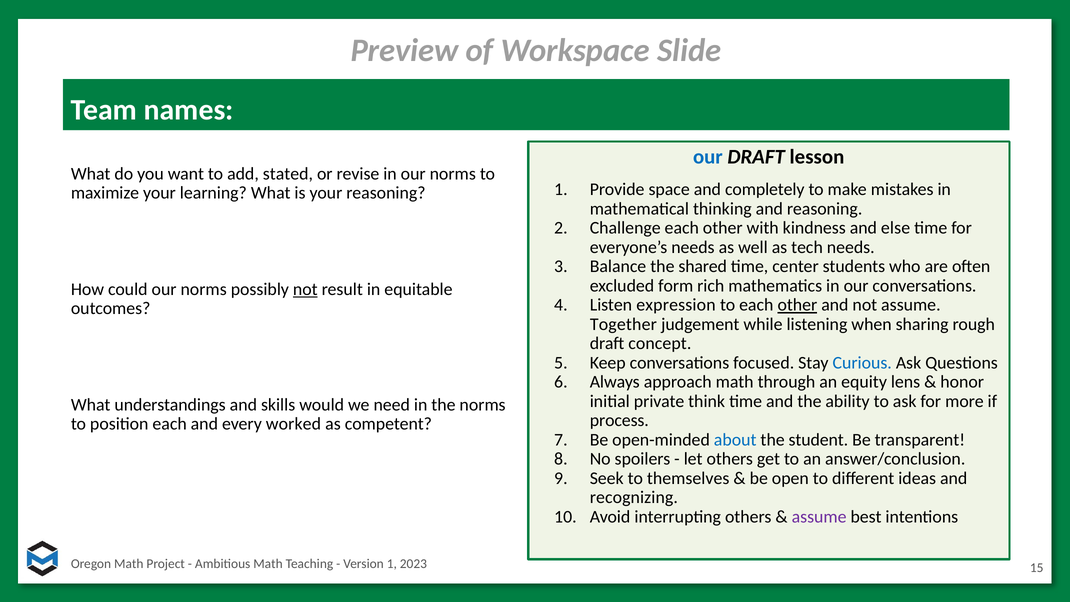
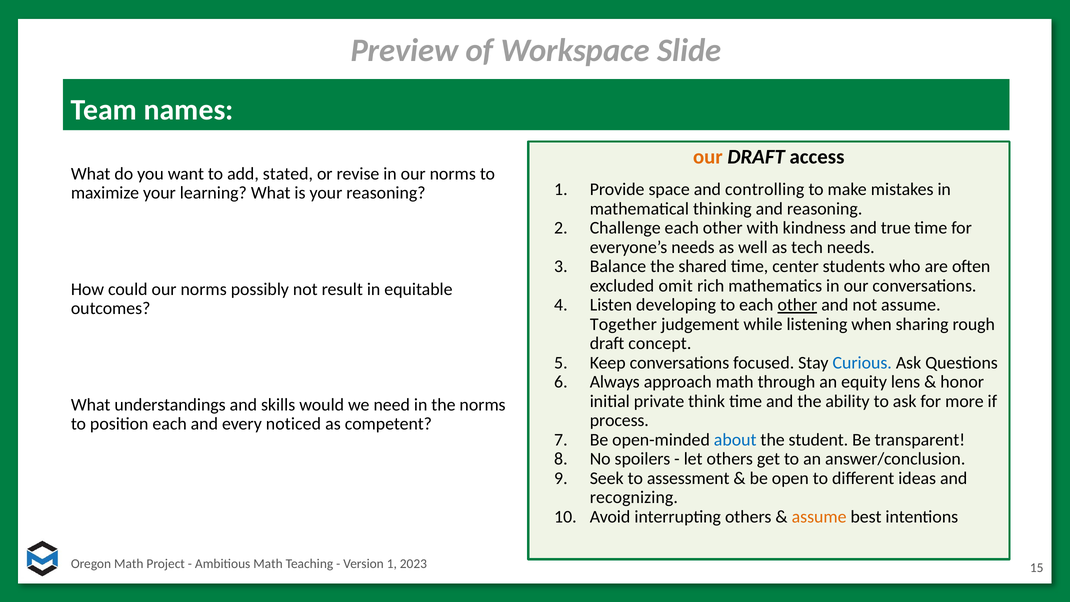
our colour: blue -> orange (708, 157)
lesson: lesson -> access (817, 157)
completely: completely -> controlling (765, 190)
else: else -> true (896, 228)
form: form -> omit (676, 286)
not underline: present -> none (305, 289)
expression: expression -> developing (676, 305)
worked: worked -> noticed (293, 424)
themselves: themselves -> assessment (688, 478)
assume colour: purple -> orange (819, 517)
